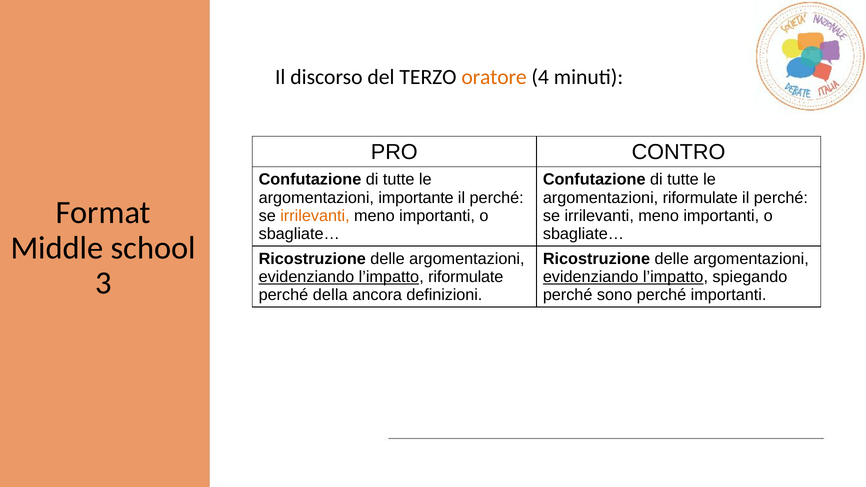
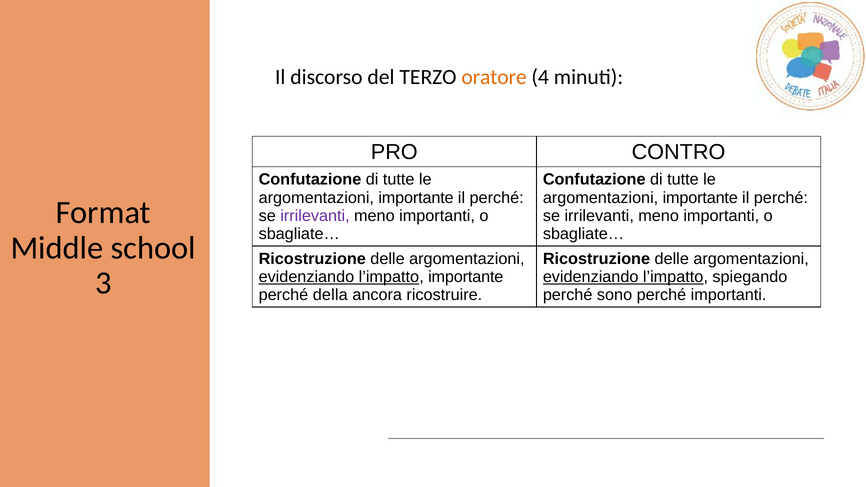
riformulate: riformulate -> importante (700, 198)
irrilevanti colour: orange -> purple (315, 216)
l’impatto riformulate: riformulate -> importante (466, 277)
definizioni: definizioni -> ricostruire (444, 295)
